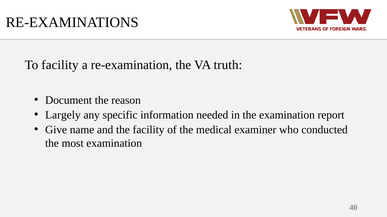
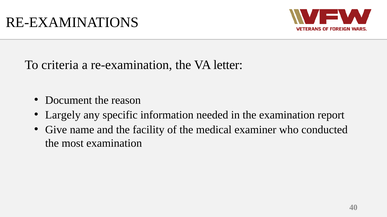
To facility: facility -> criteria (60, 65)
truth: truth -> letter (228, 65)
